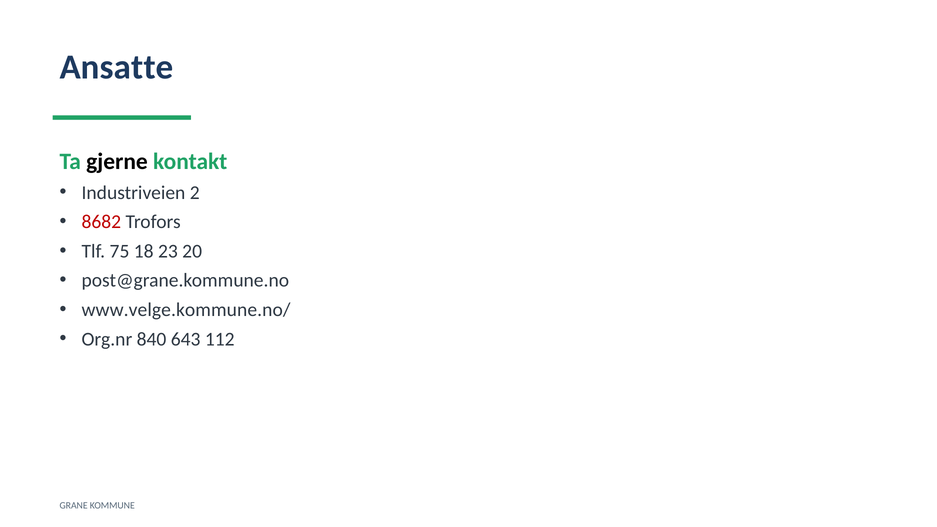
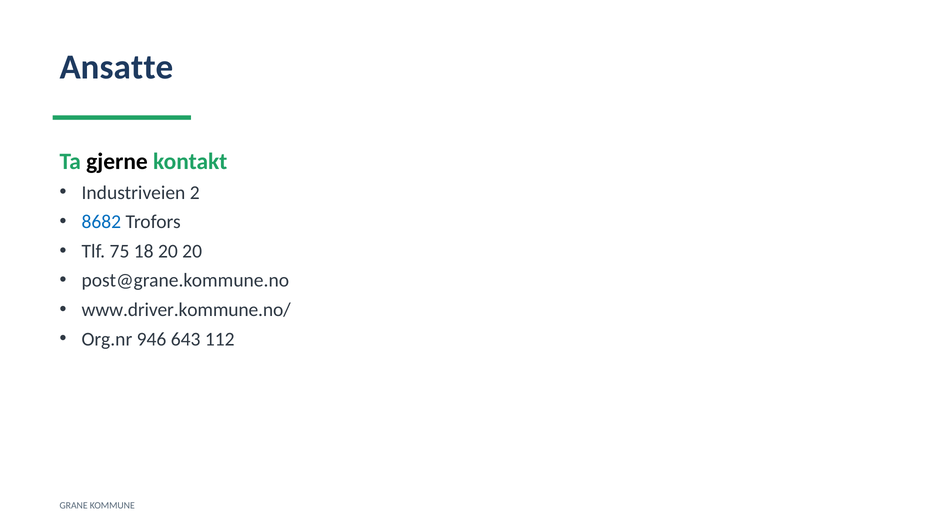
8682 colour: red -> blue (101, 222)
18 23: 23 -> 20 (168, 251)
www.velge.kommune.no/: www.velge.kommune.no/ -> www.driver.kommune.no/ (186, 310)
840: 840 -> 946 (151, 339)
